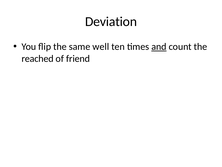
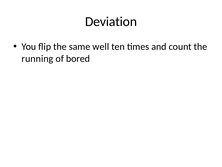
and underline: present -> none (159, 47)
reached: reached -> running (37, 58)
friend: friend -> bored (78, 58)
